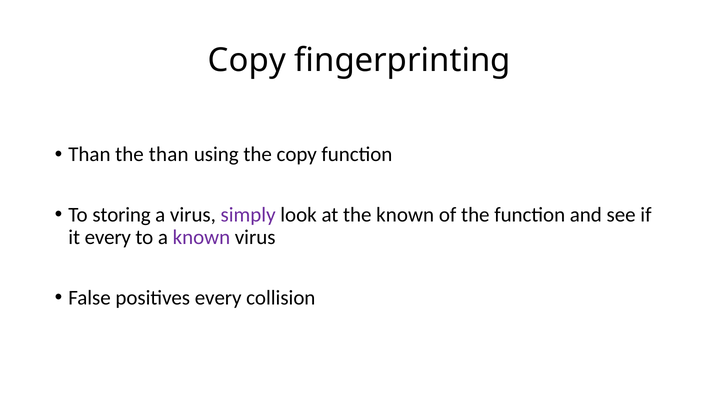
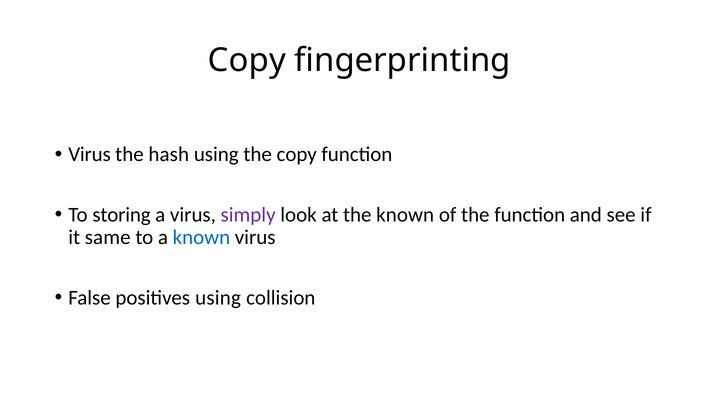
Than: Than -> Virus (90, 154)
the than: than -> hash (169, 154)
it every: every -> same (108, 237)
known colour: purple -> blue (201, 237)
positives every: every -> using (218, 297)
